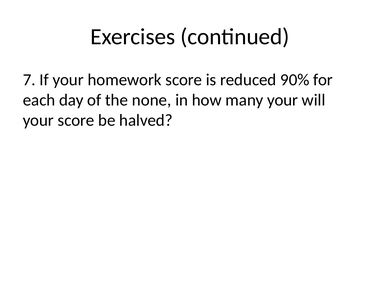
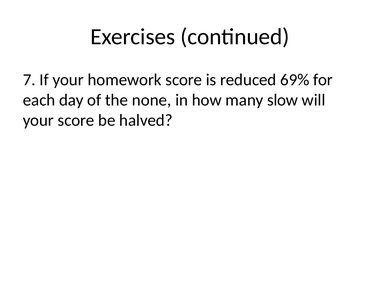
90%: 90% -> 69% (295, 80)
many your: your -> slow (283, 100)
